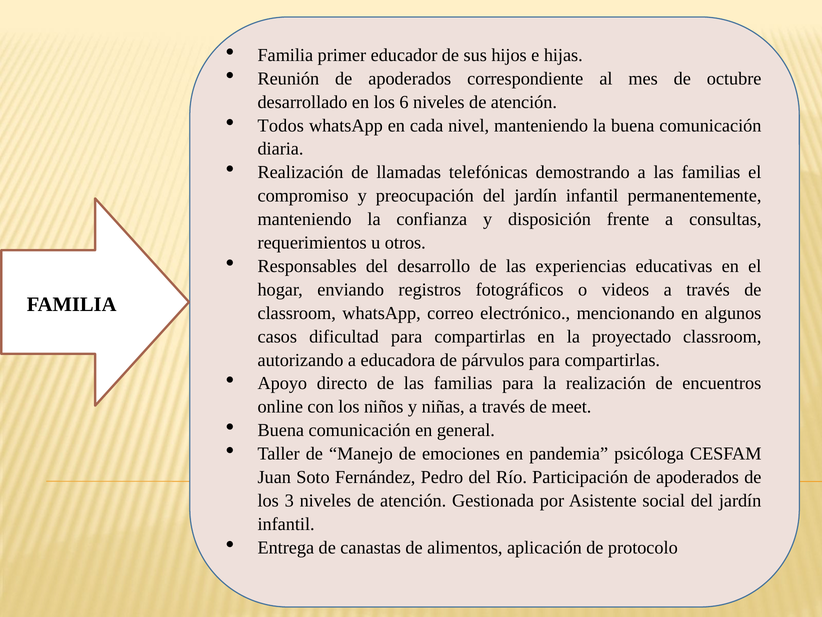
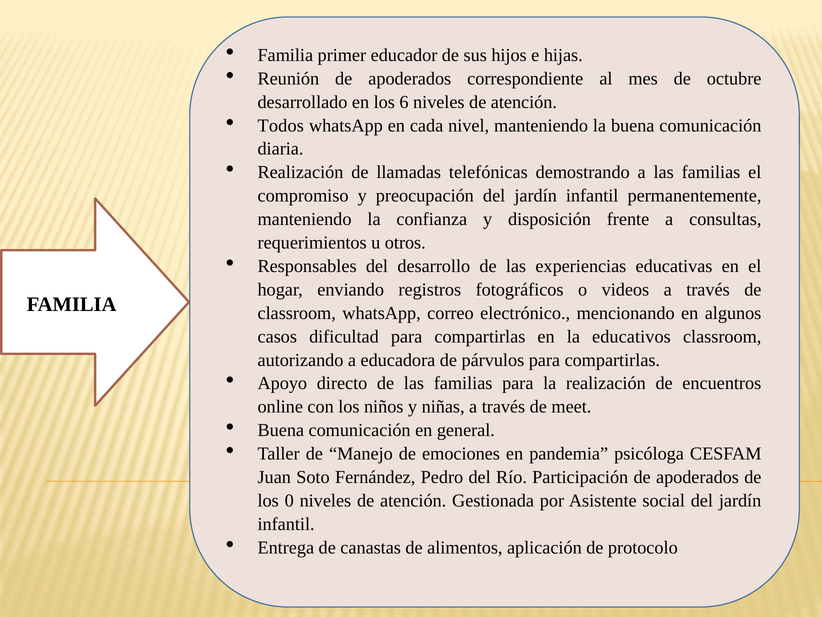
proyectado: proyectado -> educativos (631, 336)
3: 3 -> 0 (289, 500)
